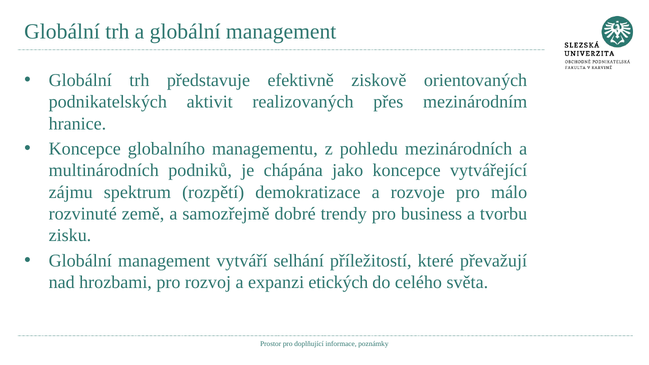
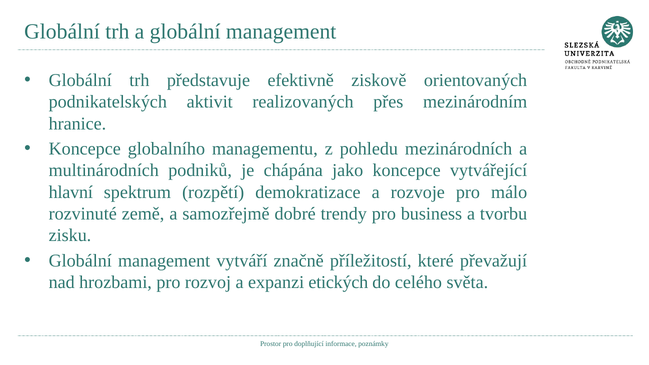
zájmu: zájmu -> hlavní (71, 192)
selhání: selhání -> značně (299, 261)
